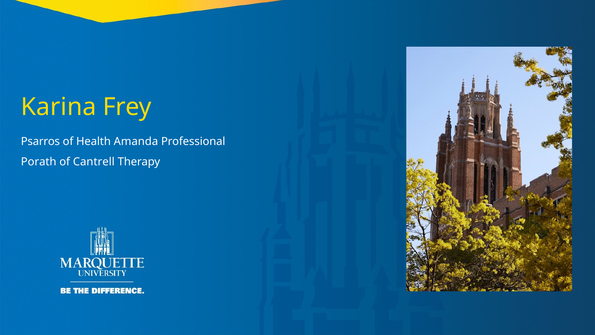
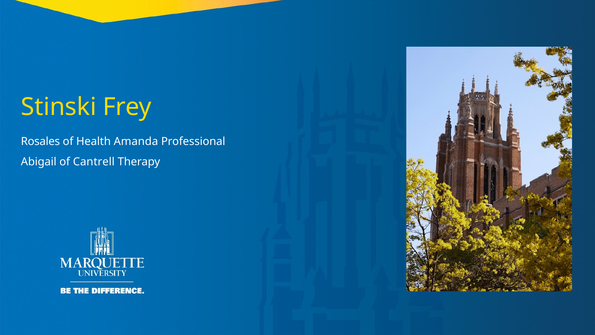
Karina: Karina -> Stinski (59, 107)
Psarros: Psarros -> Rosales (40, 141)
Porath: Porath -> Abigail (39, 162)
